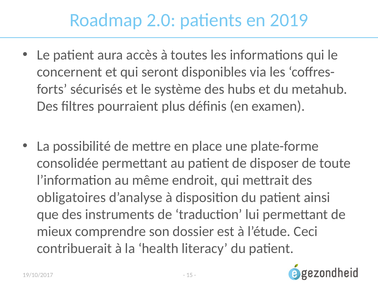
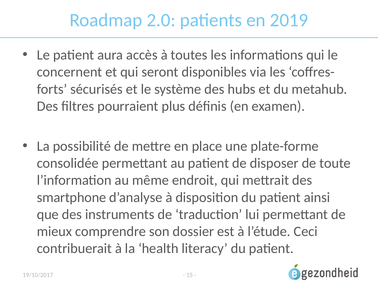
obligatoires: obligatoires -> smartphone (72, 197)
